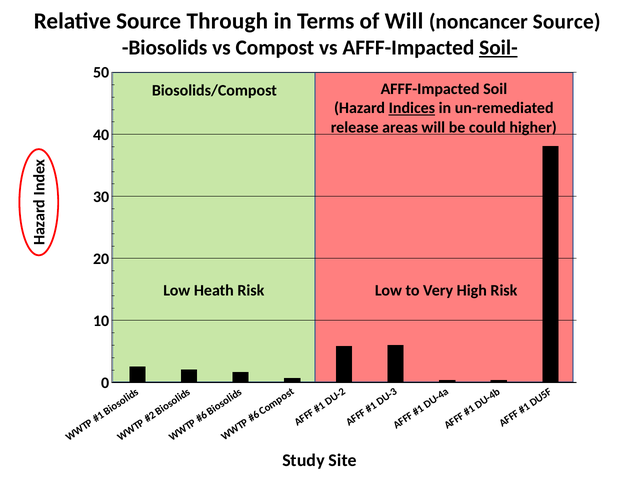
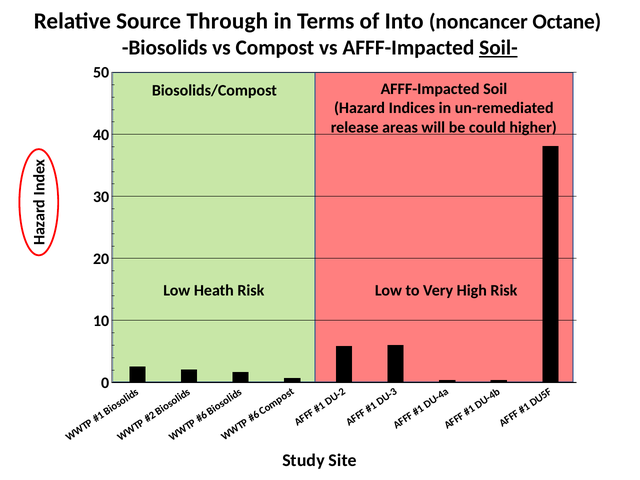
of Will: Will -> Into (404, 21)
noncancer Source: Source -> Octane (567, 22)
Indices underline: present -> none (412, 108)
